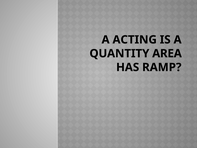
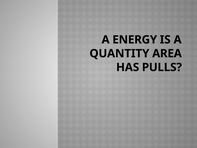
ACTING: ACTING -> ENERGY (135, 40)
RAMP: RAMP -> PULLS (162, 67)
